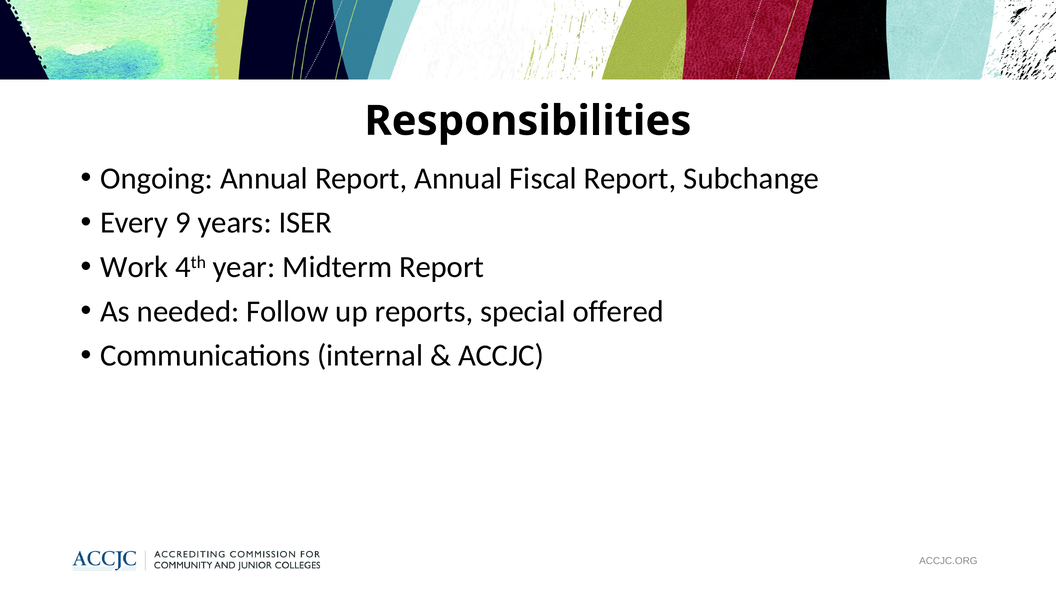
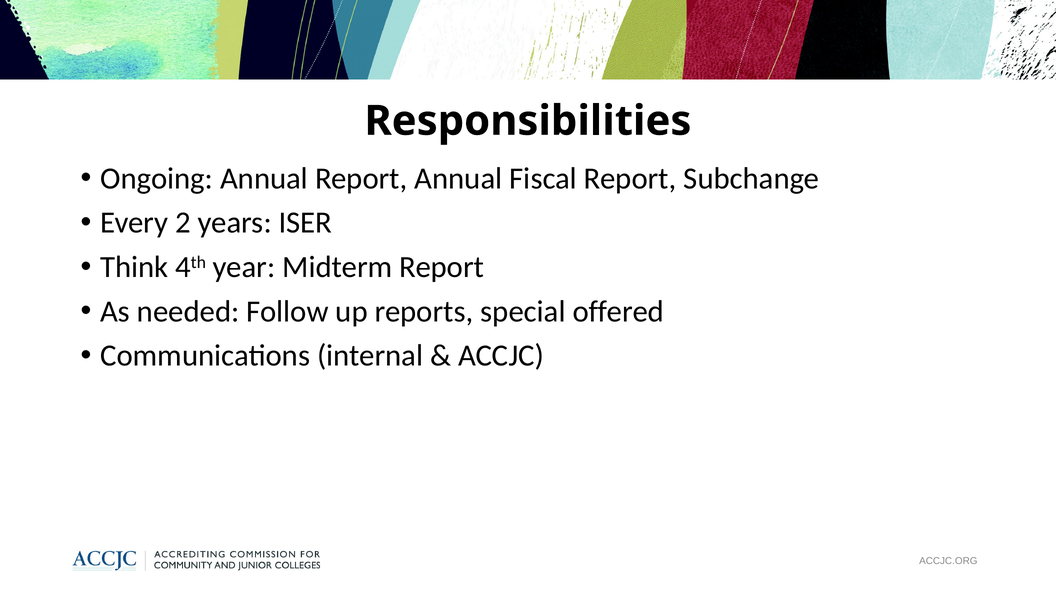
9: 9 -> 2 (183, 223)
Work: Work -> Think (134, 267)
